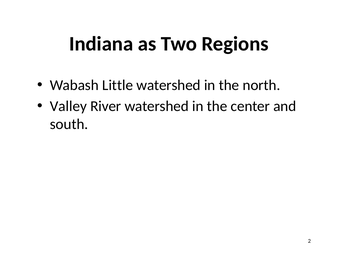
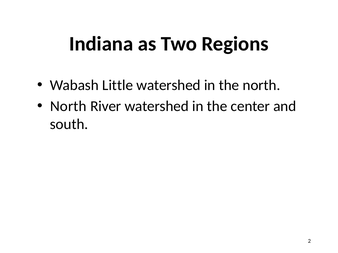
Valley: Valley -> North (68, 106)
